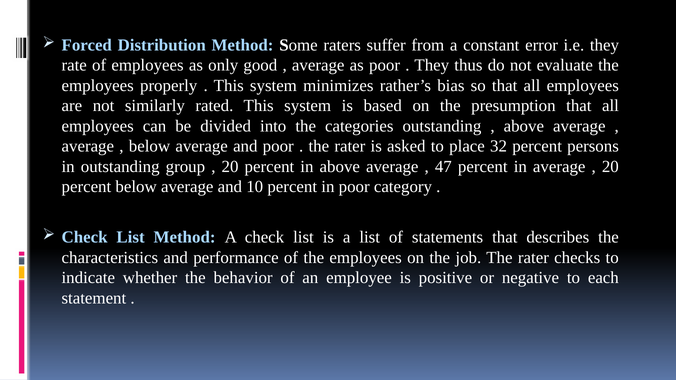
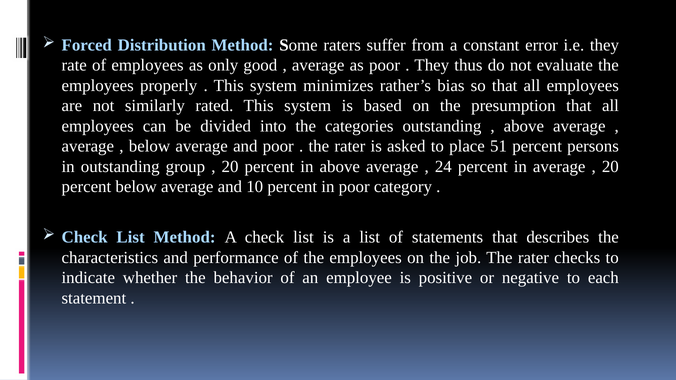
32: 32 -> 51 (499, 146)
47: 47 -> 24 (443, 167)
